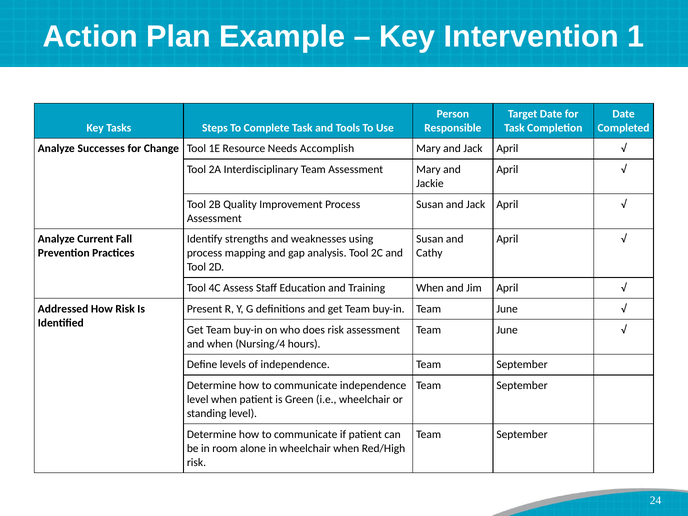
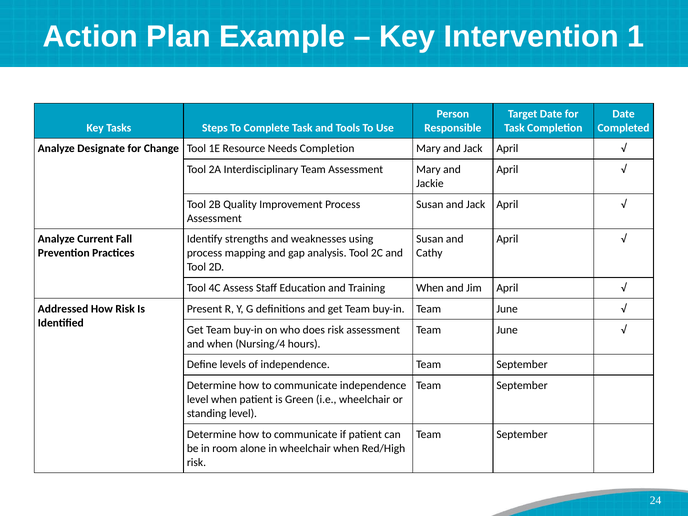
Successes: Successes -> Designate (101, 149)
Needs Accomplish: Accomplish -> Completion (327, 149)
